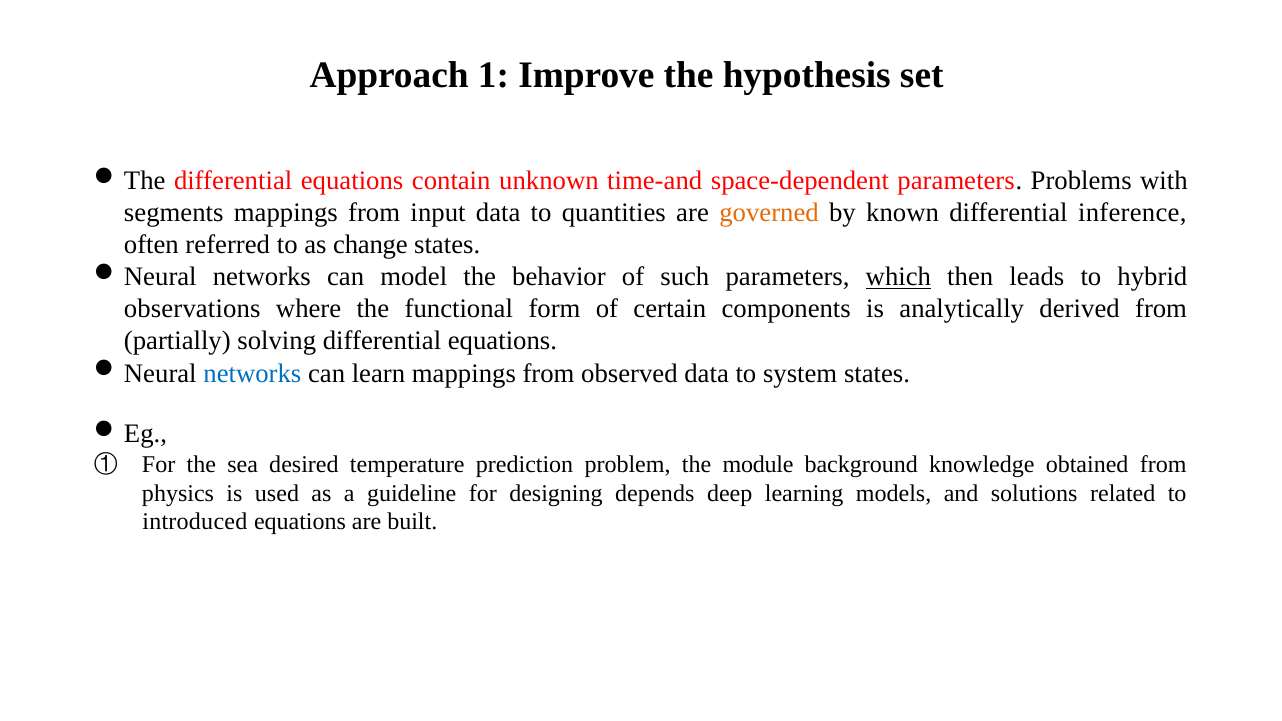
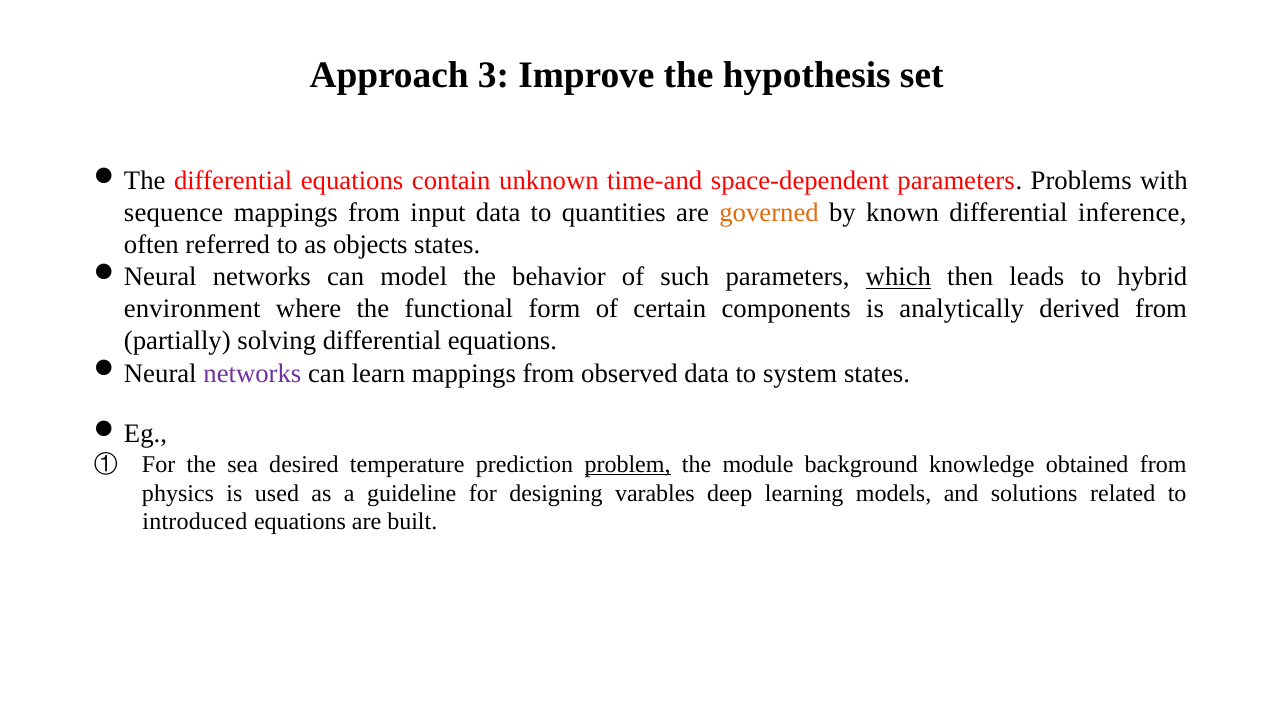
1: 1 -> 3 (493, 75)
segments: segments -> sequence (174, 213)
change: change -> objects (370, 245)
observations: observations -> environment (192, 309)
networks colour: blue -> purple (252, 373)
problem underline: none -> present (628, 464)
depends: depends -> varables (655, 493)
